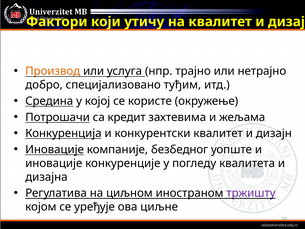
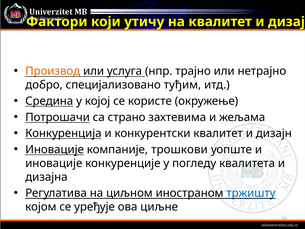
кредит: кредит -> страно (127, 117)
безбедног: безбедног -> трошкови (179, 149)
тржишту colour: purple -> blue (251, 193)
